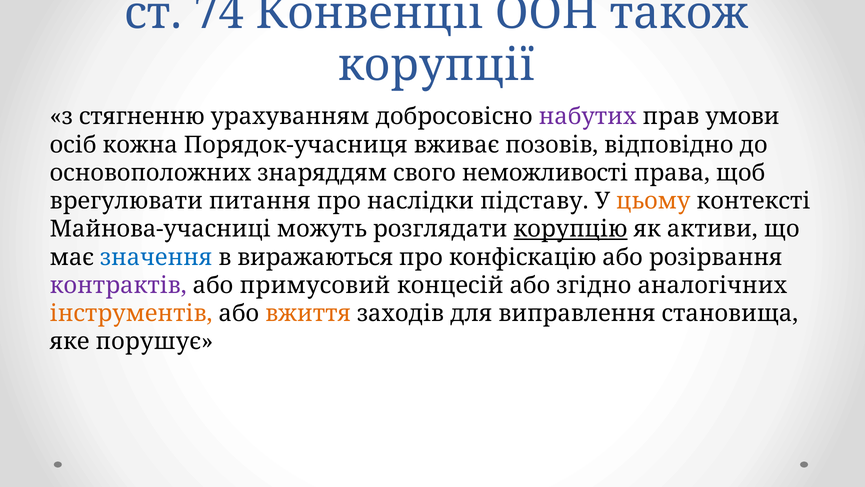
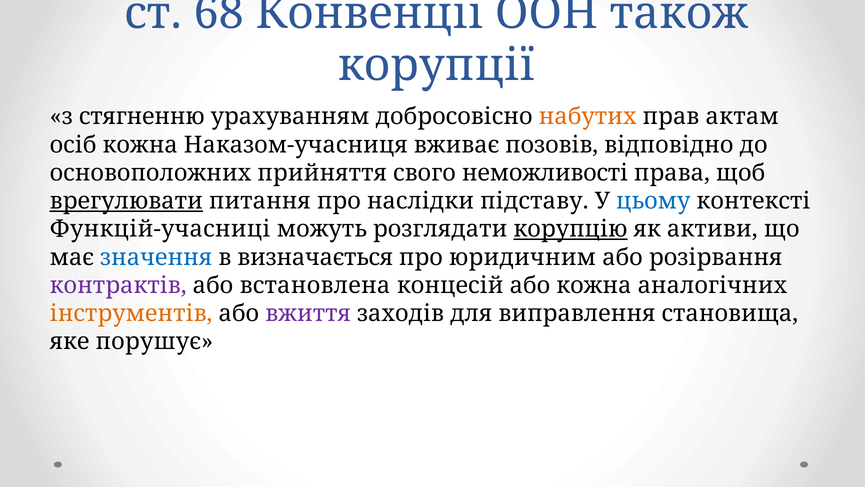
74: 74 -> 68 (219, 13)
набутих colour: purple -> orange (588, 117)
умови: умови -> актам (742, 117)
Порядок-учасниця: Порядок-учасниця -> Наказом-учасниця (296, 145)
знаряддям: знаряддям -> прийняття (322, 173)
врегулювати underline: none -> present (126, 201)
цьому colour: orange -> blue (653, 201)
Майнова-учасниці: Майнова-учасниці -> Функцій-учасниці (160, 229)
виражаються: виражаються -> визначається (315, 257)
конфіскацію: конфіскацію -> юридичним (523, 257)
примусовий: примусовий -> встановлена (315, 285)
або згідно: згідно -> кожна (594, 285)
вжиття colour: orange -> purple (308, 313)
